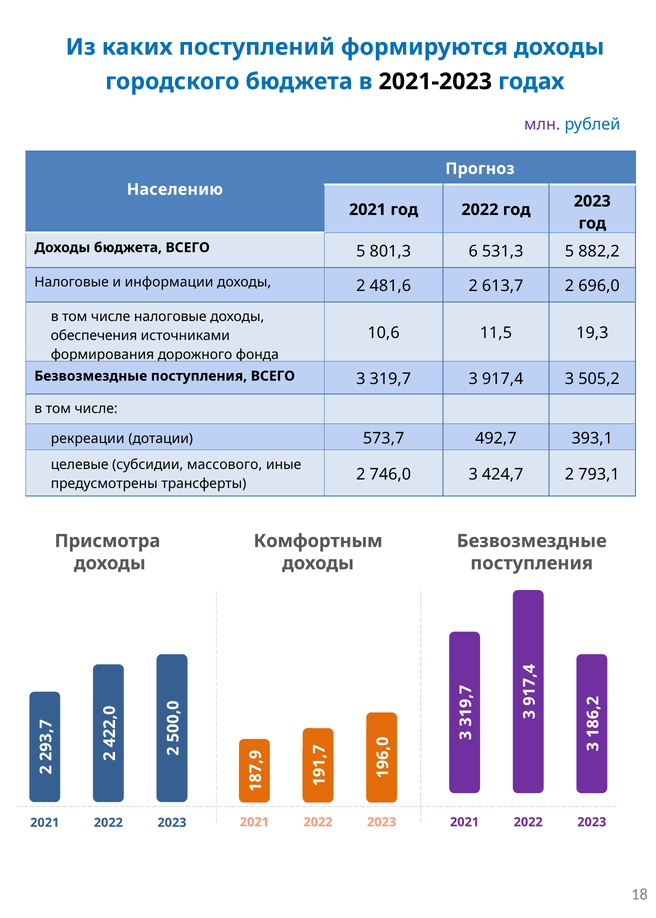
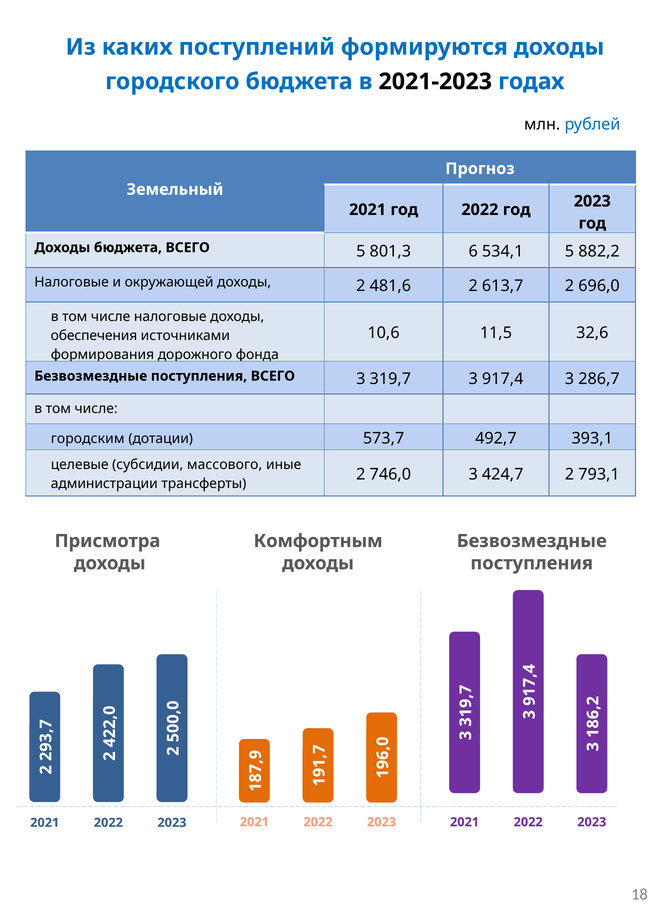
млн colour: purple -> black (542, 124)
Населению: Населению -> Земельный (175, 190)
531,3: 531,3 -> 534,1 (503, 252)
информации: информации -> окружающей (169, 282)
19,3: 19,3 -> 32,6 (592, 333)
505,2: 505,2 -> 286,7 (599, 379)
рекреации: рекреации -> городским (88, 439)
предусмотрены: предусмотрены -> администрации (104, 484)
